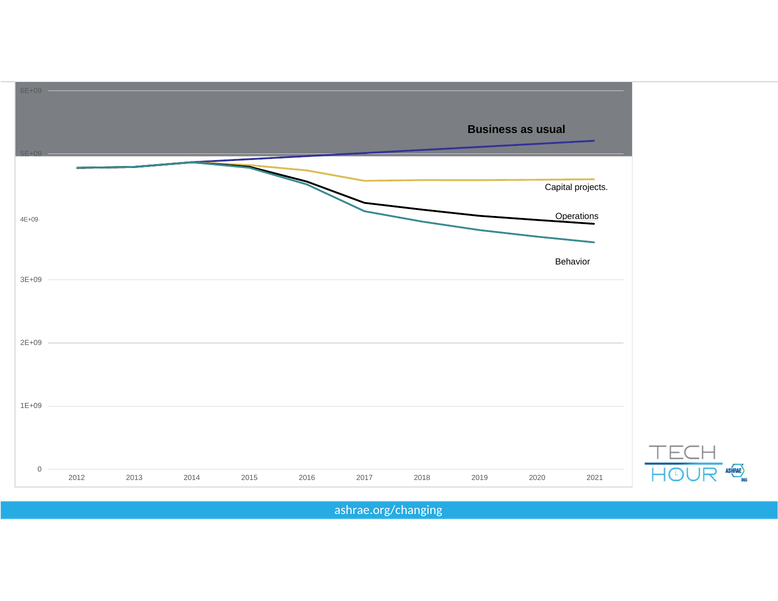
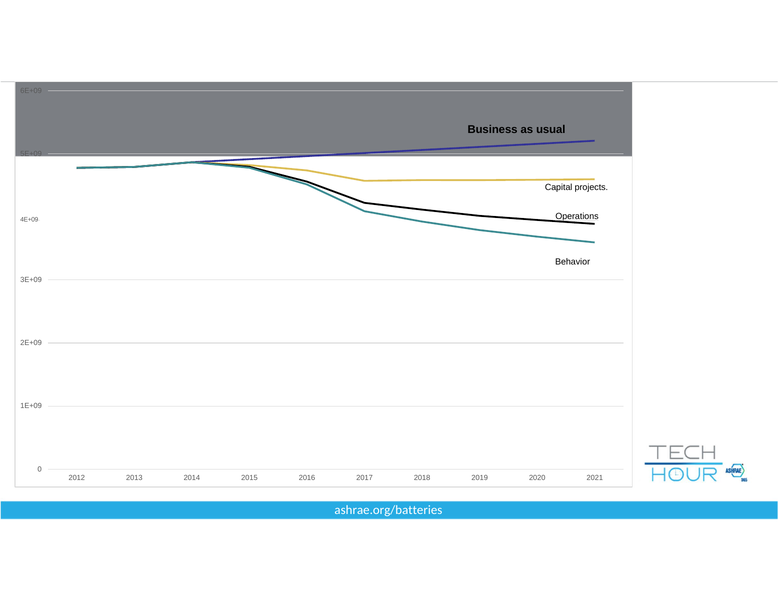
ashrae.org/changing: ashrae.org/changing -> ashrae.org/batteries (388, 510)
